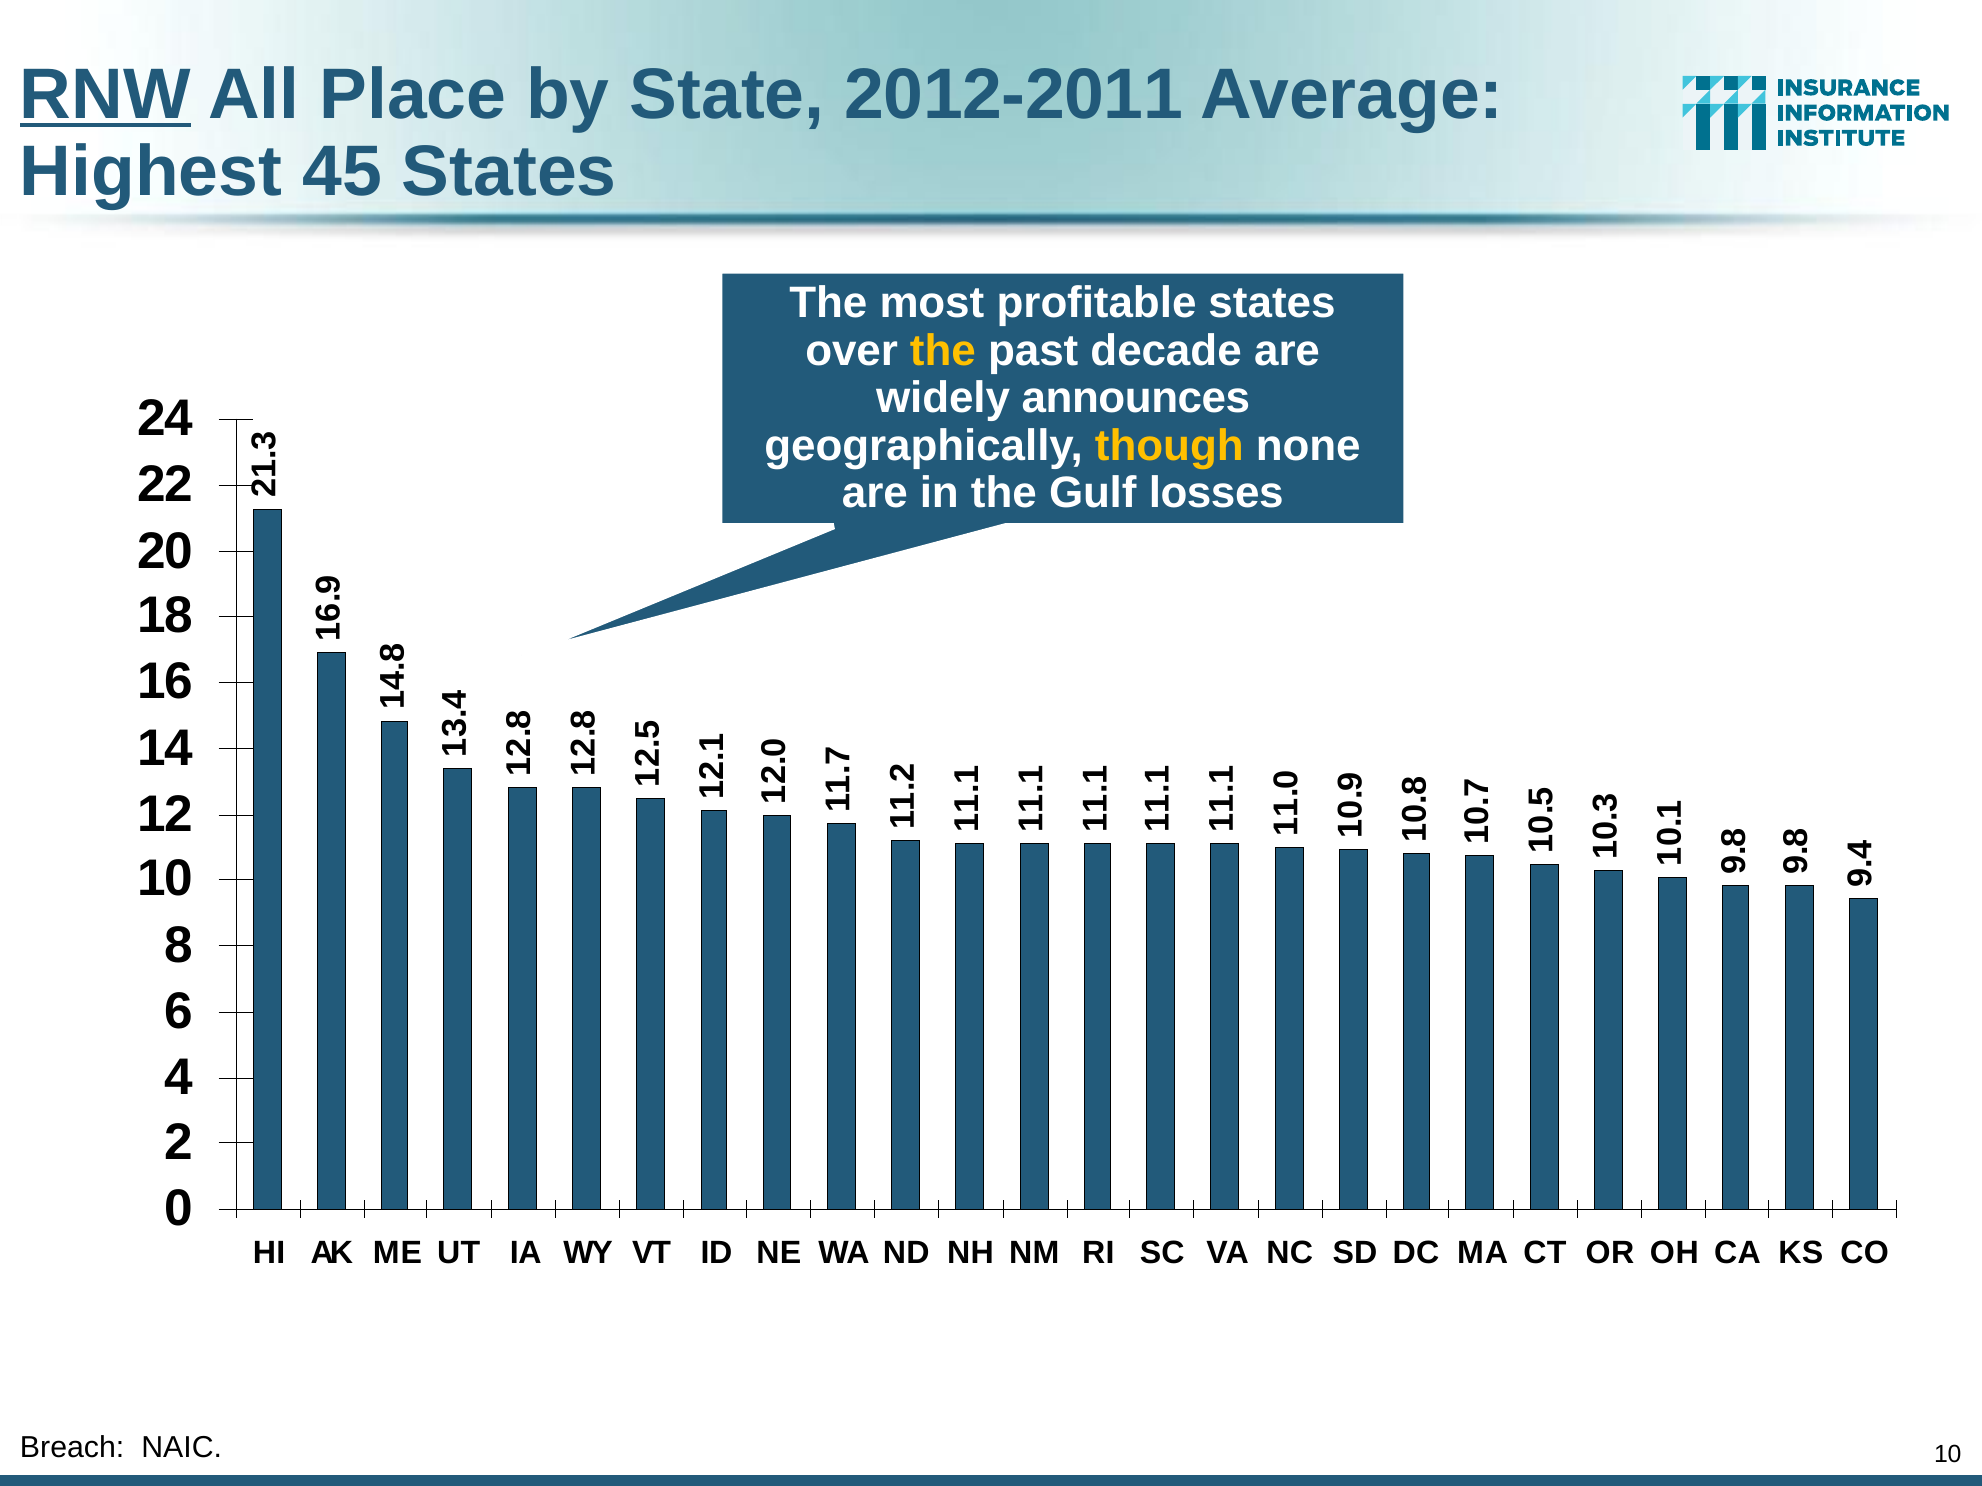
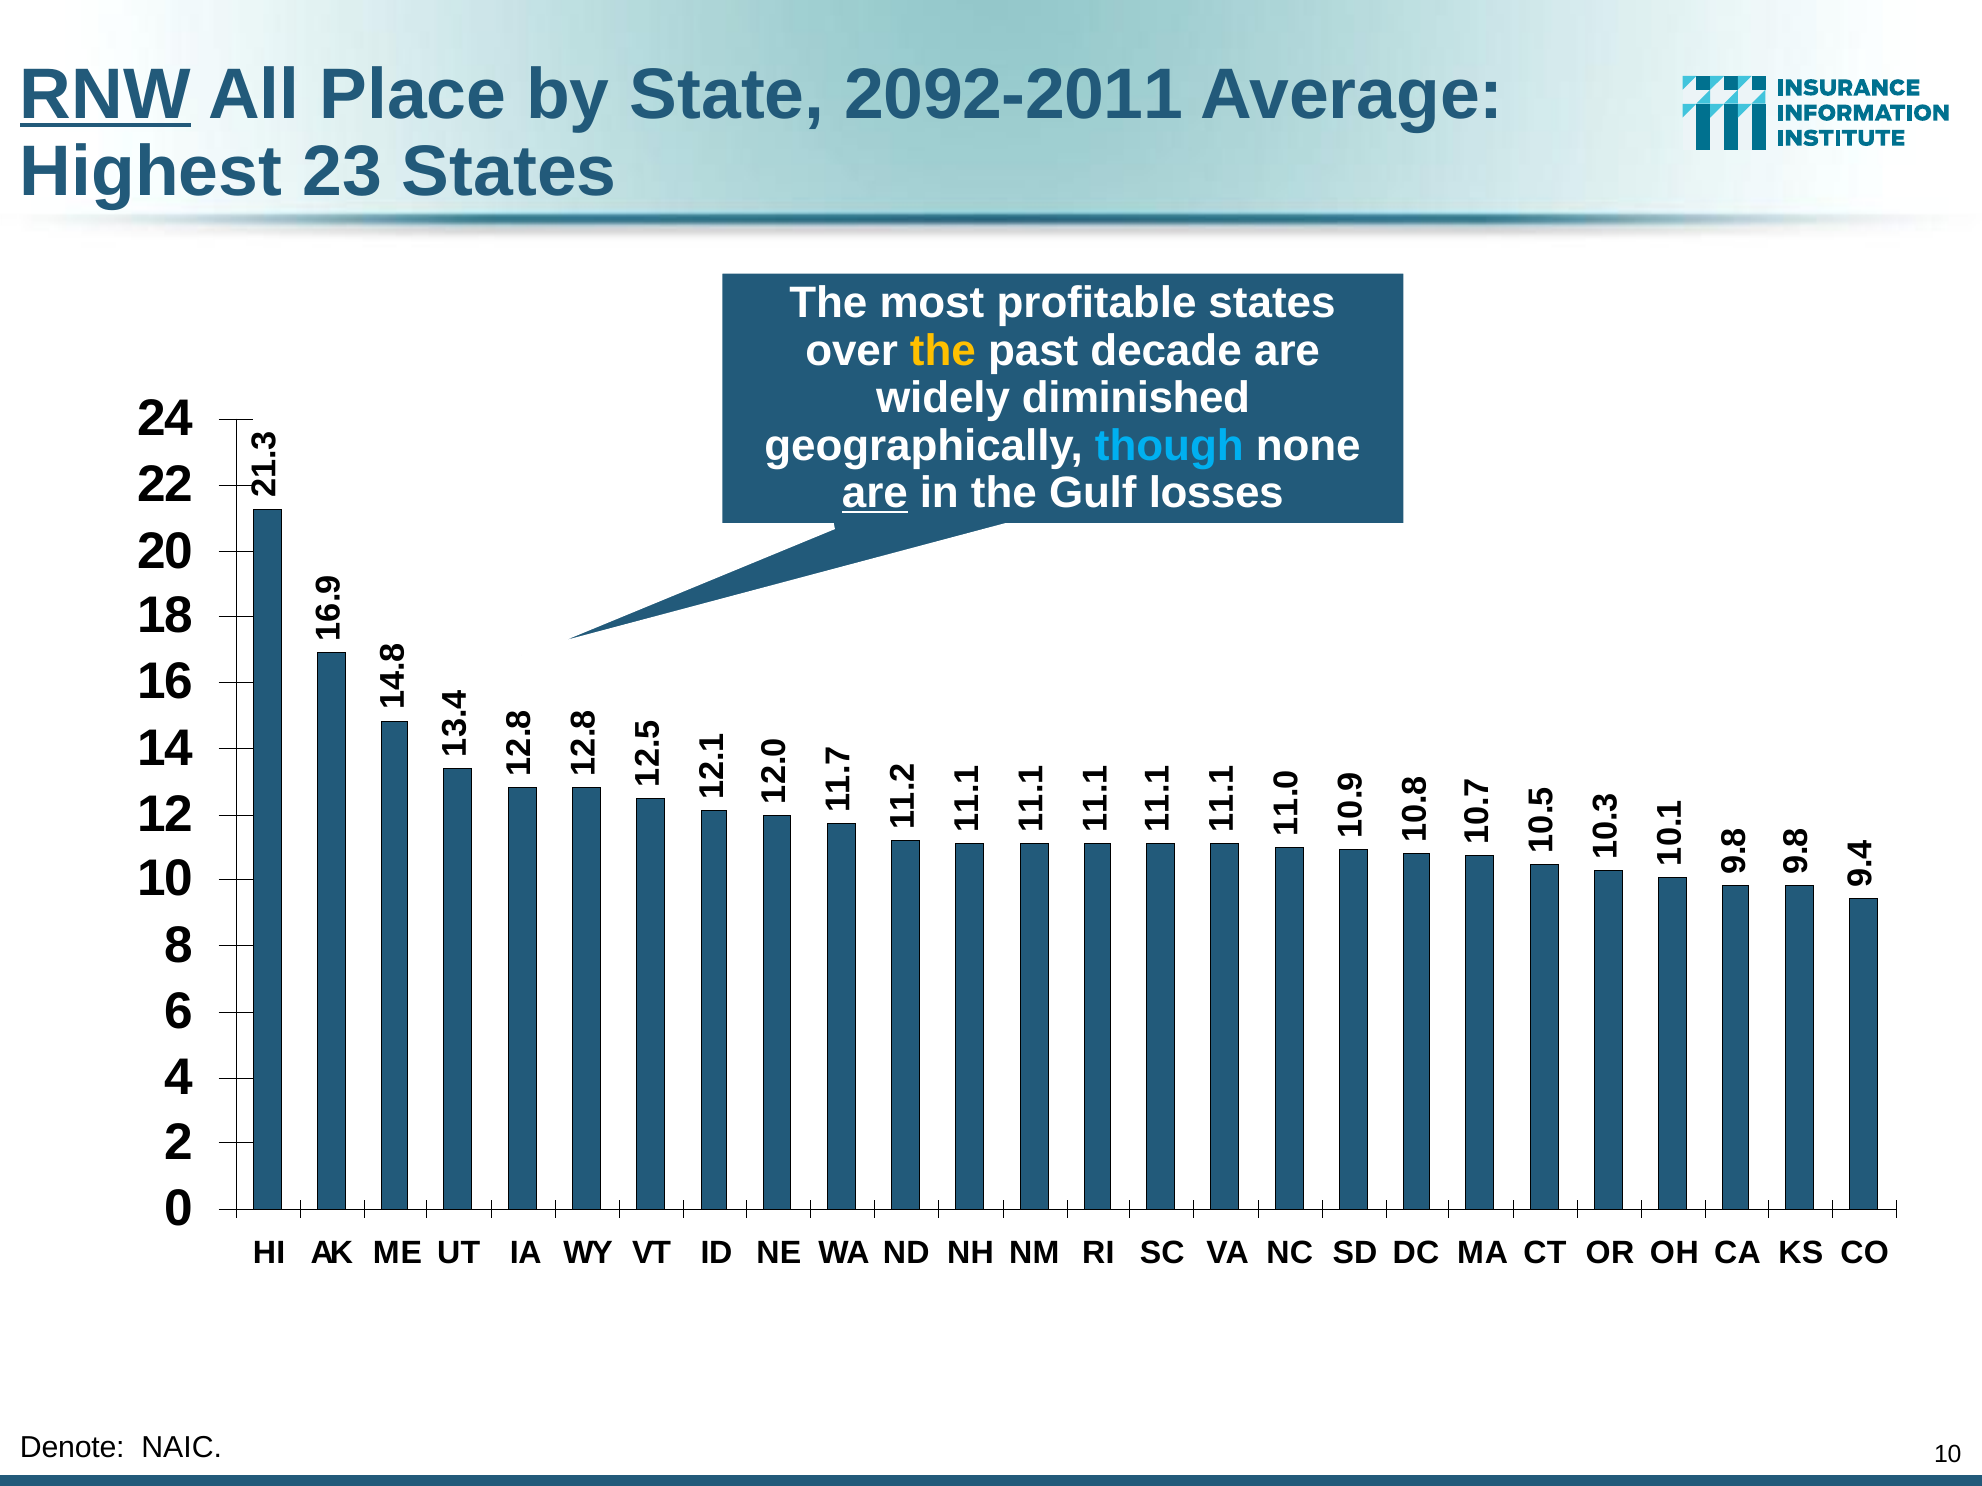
2012-2011: 2012-2011 -> 2092-2011 (1014, 95)
45: 45 -> 23 (342, 172)
announces: announces -> diminished (1136, 398)
though colour: yellow -> light blue (1169, 446)
are underline: none -> present (875, 493)
Breach: Breach -> Denote (72, 1448)
